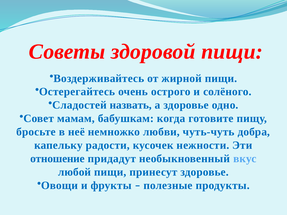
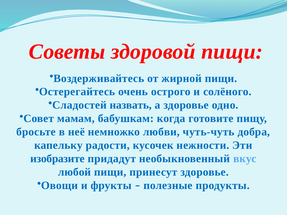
отношение: отношение -> изобразите (57, 159)
